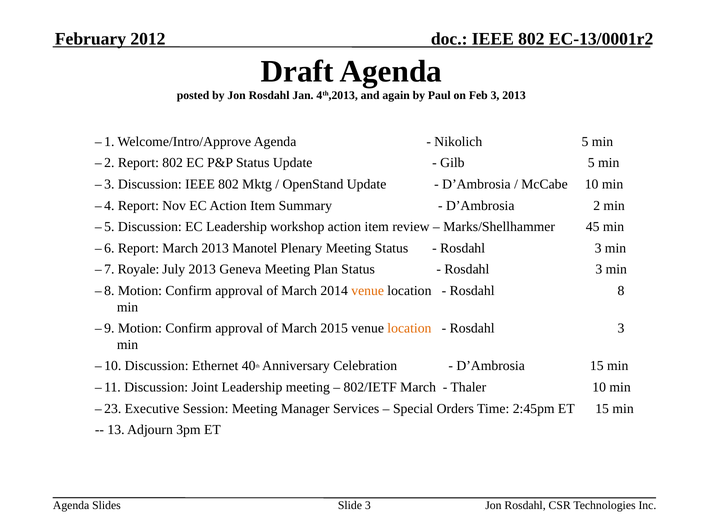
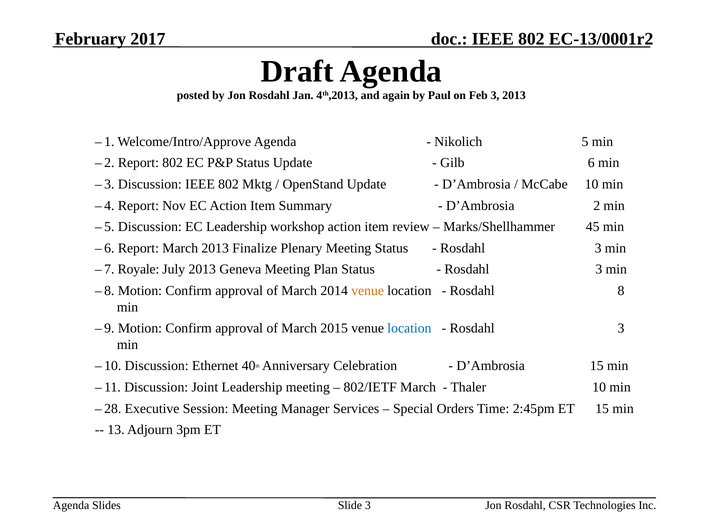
2012: 2012 -> 2017 (148, 39)
Gilb 5: 5 -> 6 (591, 163)
Manotel: Manotel -> Finalize (255, 248)
location colour: orange -> blue (409, 328)
23: 23 -> 28 (113, 409)
